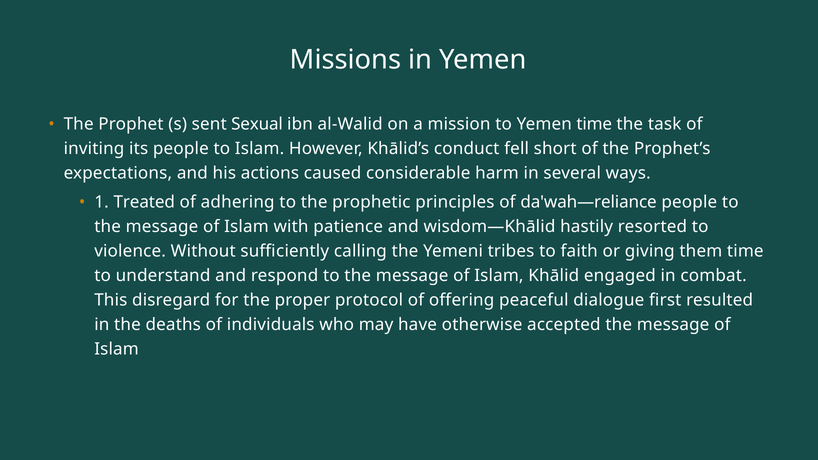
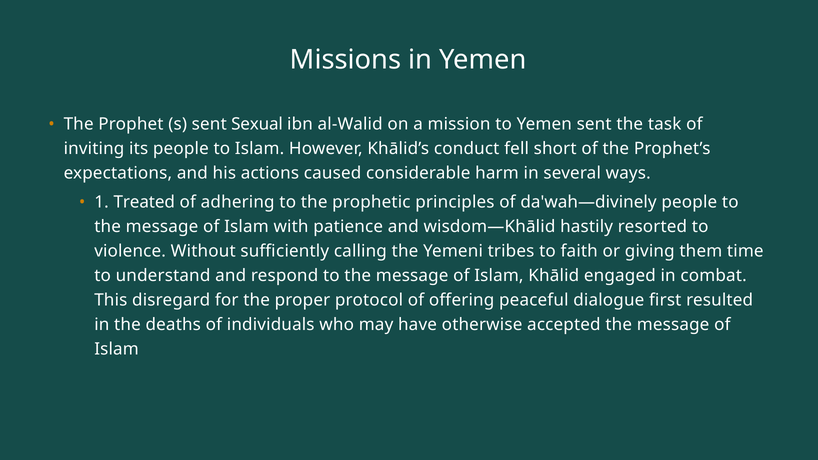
Yemen time: time -> sent (594, 124)
da'wah—reliance: da'wah—reliance -> da'wah—divinely (588, 202)
